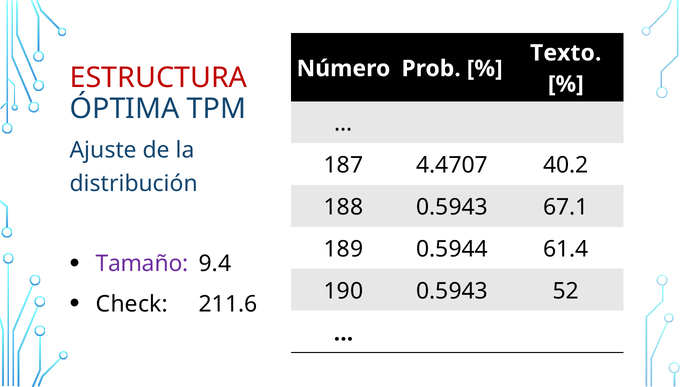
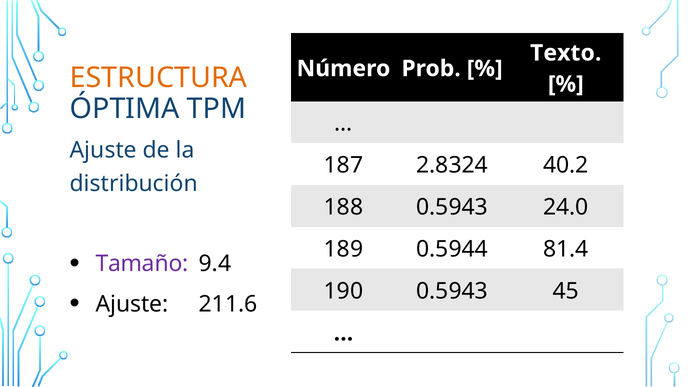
ESTRUCTURA colour: red -> orange (159, 78)
4.4707: 4.4707 -> 2.8324 (452, 165)
67.1: 67.1 -> 24.0 (566, 207)
61.4: 61.4 -> 81.4 (566, 249)
52: 52 -> 45 (566, 291)
Check: Check -> Ajuste (132, 304)
